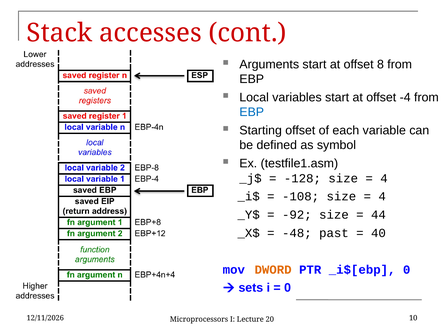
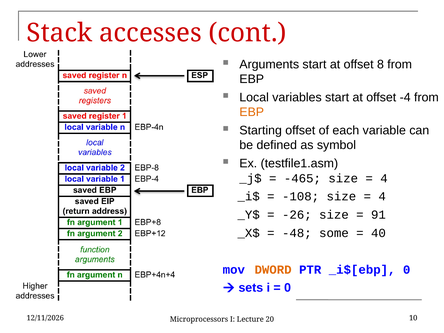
EBP colour: blue -> orange (252, 112)
-128: -128 -> -465 (302, 178)
-92: -92 -> -26 (297, 215)
44: 44 -> 91 (378, 215)
past: past -> some (334, 233)
